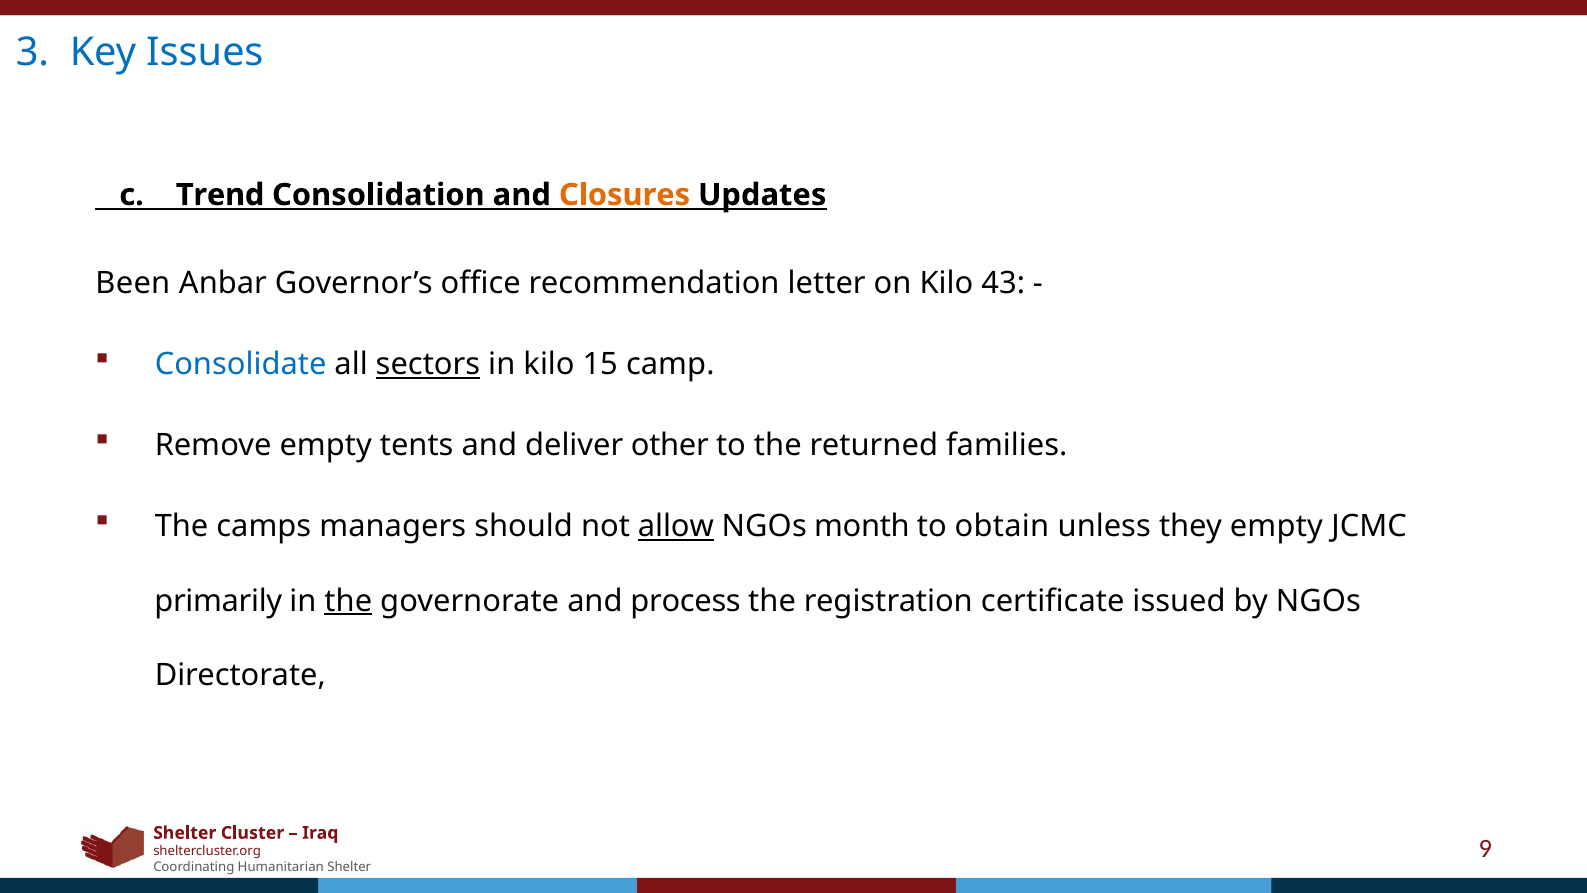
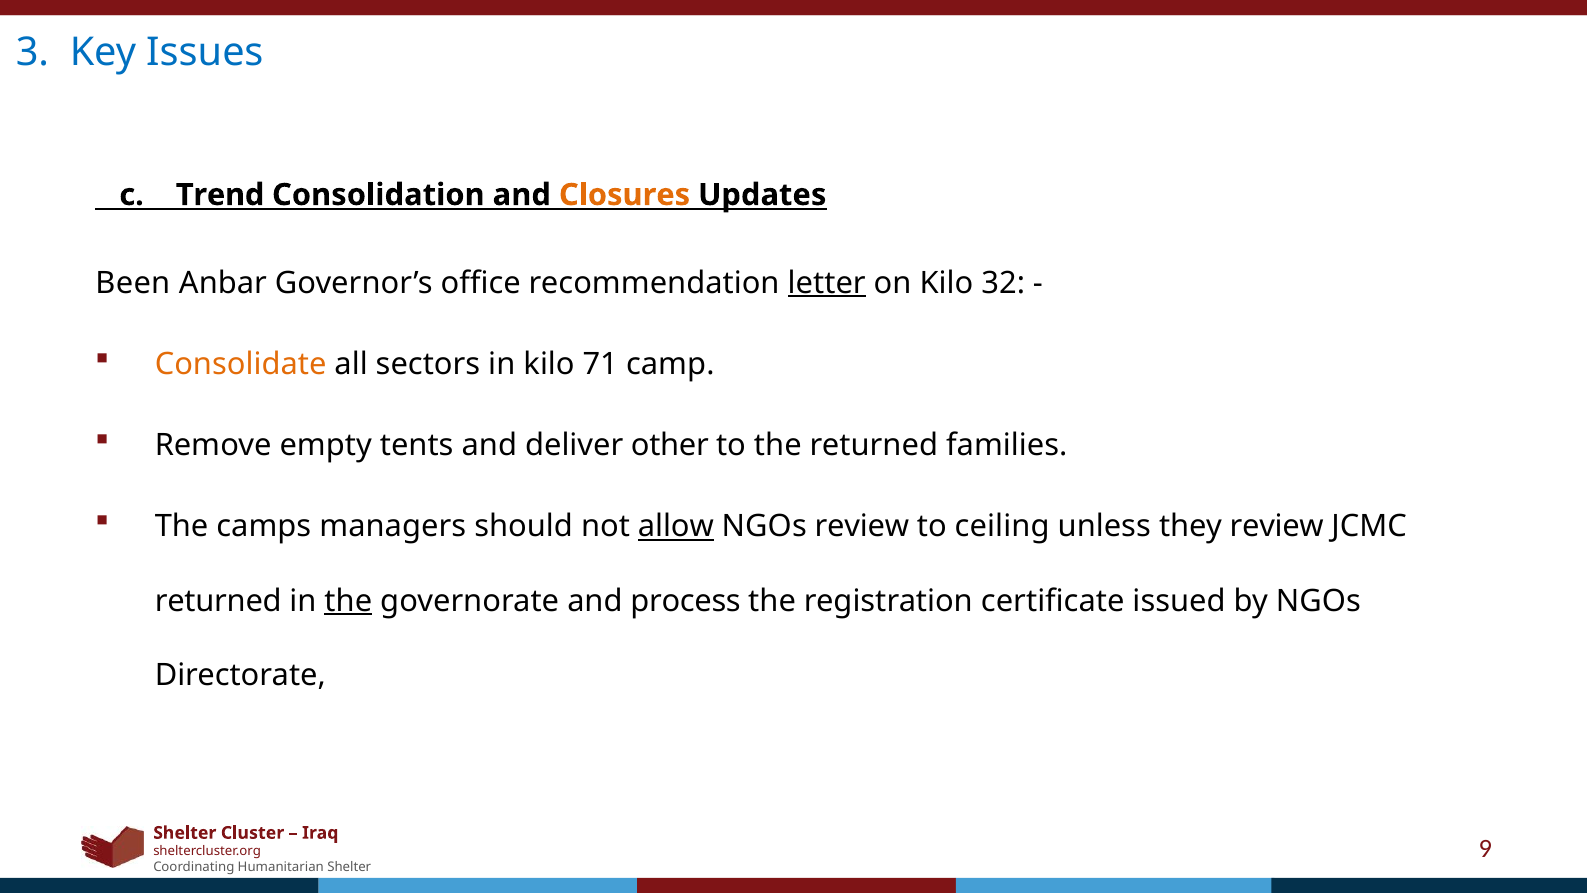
letter underline: none -> present (827, 283)
43: 43 -> 32 (1003, 283)
Consolidate colour: blue -> orange (241, 364)
sectors underline: present -> none (428, 364)
15: 15 -> 71 (600, 364)
NGOs month: month -> review (862, 527)
obtain: obtain -> ceiling (1002, 527)
they empty: empty -> review (1277, 527)
primarily: primarily -> returned (218, 601)
